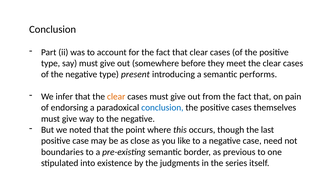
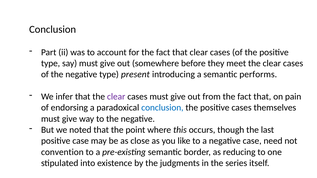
clear colour: orange -> purple (116, 97)
boundaries: boundaries -> convention (62, 152)
previous: previous -> reducing (239, 152)
